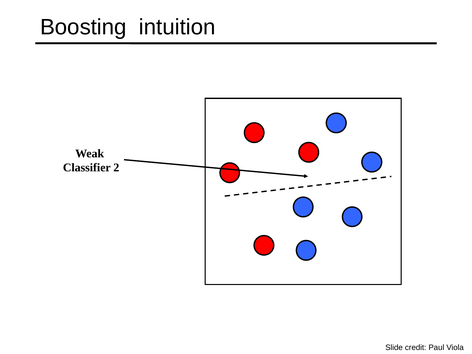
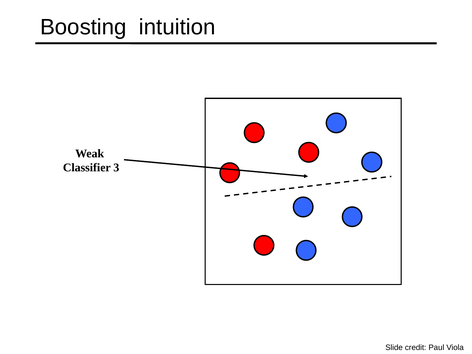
2: 2 -> 3 (116, 168)
